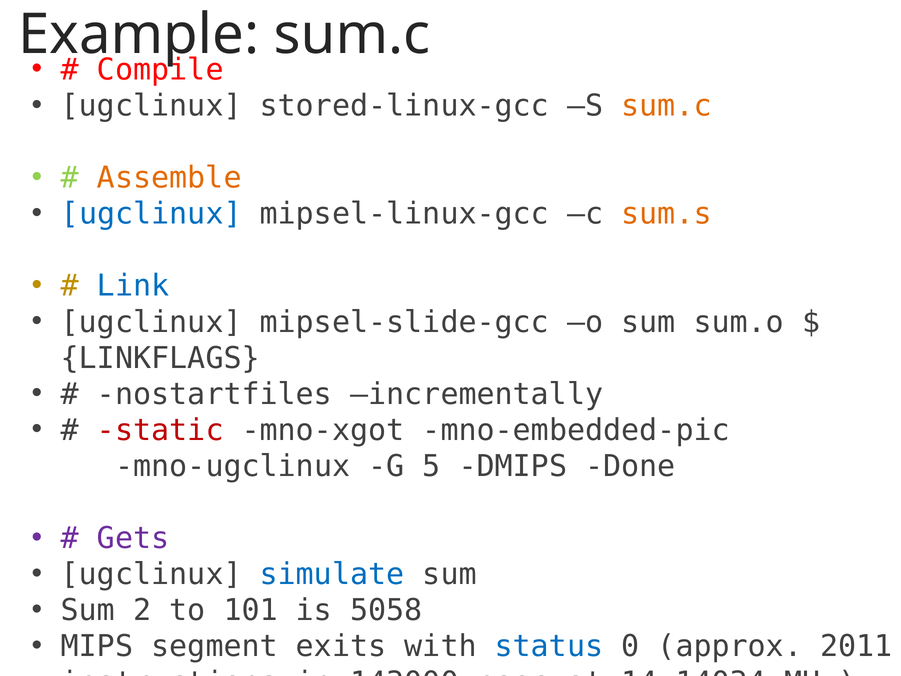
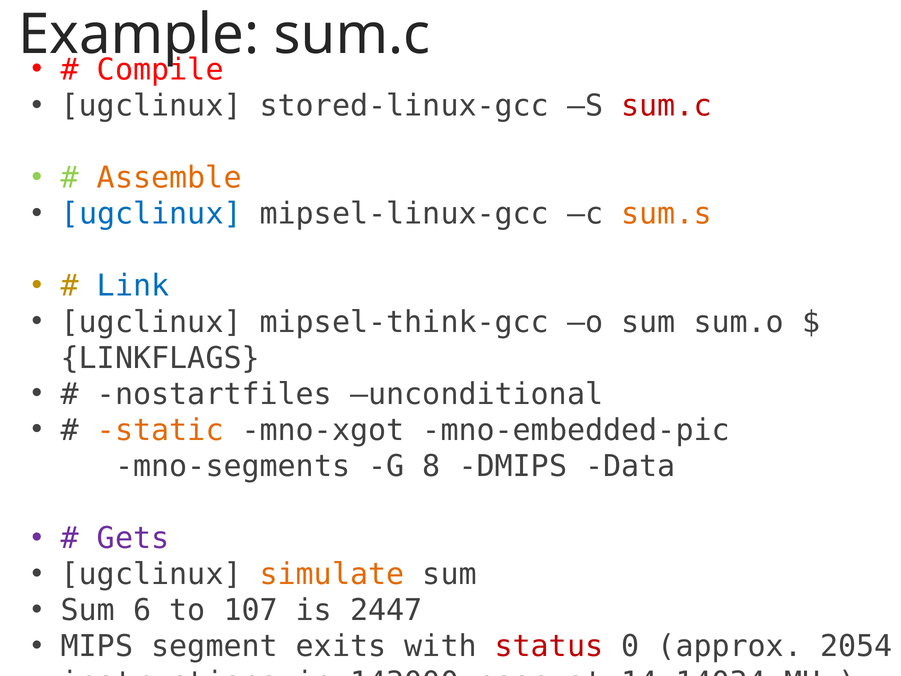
sum.c colour: orange -> red (667, 106)
mipsel-slide-gcc: mipsel-slide-gcc -> mipsel-think-gcc (404, 322)
incrementally: incrementally -> unconditional (477, 394)
static colour: red -> orange (160, 430)
mno-ugclinux: mno-ugclinux -> mno-segments (233, 466)
5: 5 -> 8 (432, 466)
Done: Done -> Data (630, 466)
simulate colour: blue -> orange (332, 574)
2: 2 -> 6 (142, 610)
101: 101 -> 107 (251, 610)
5058: 5058 -> 2447 (386, 610)
status colour: blue -> red (549, 646)
2011: 2011 -> 2054 (856, 646)
